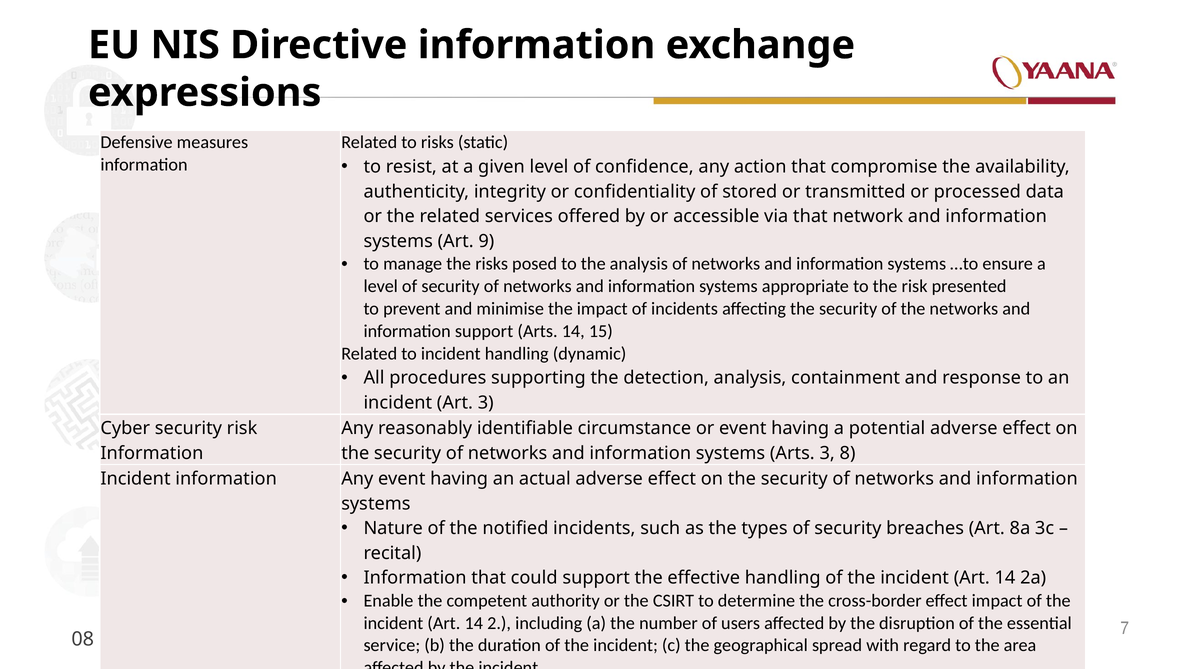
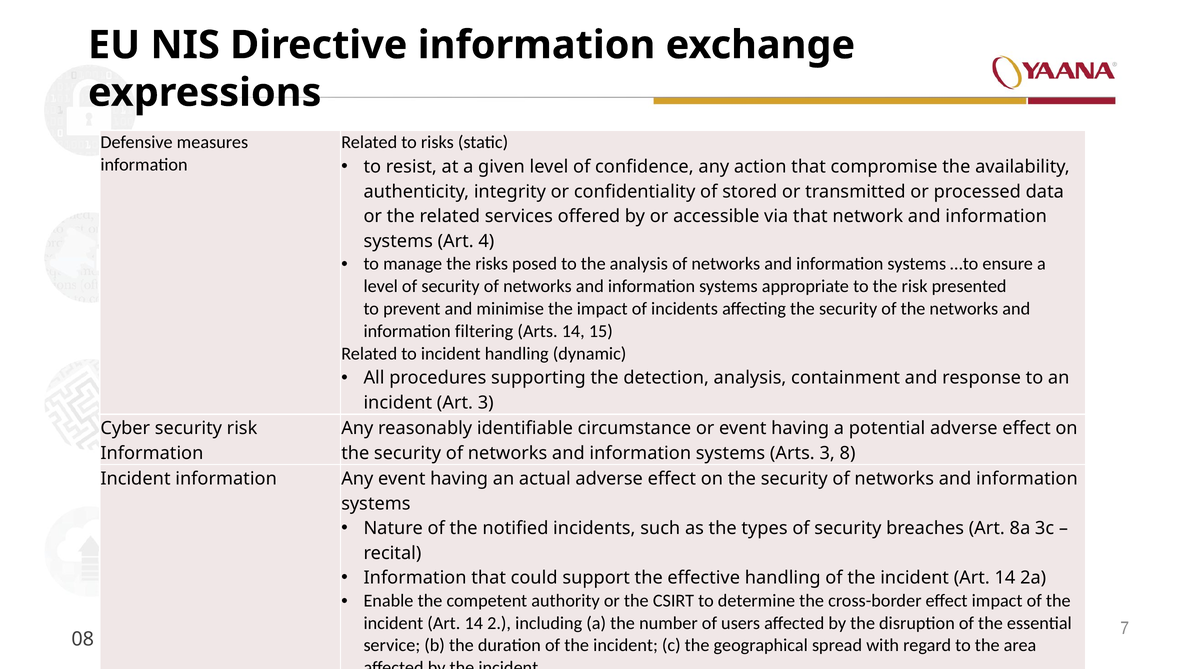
9: 9 -> 4 (486, 241)
information support: support -> filtering (484, 331)
